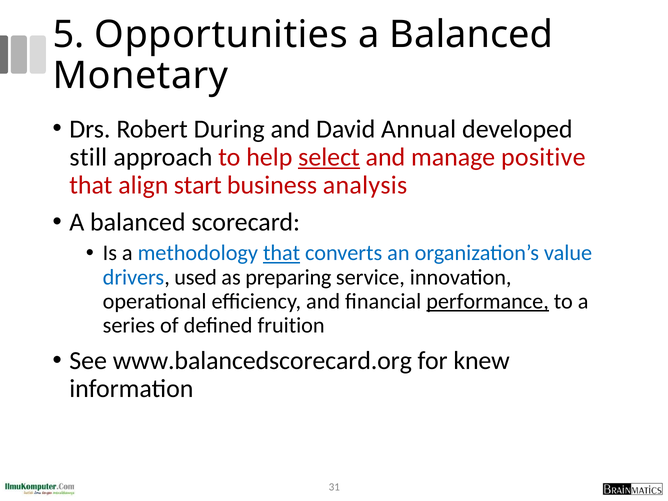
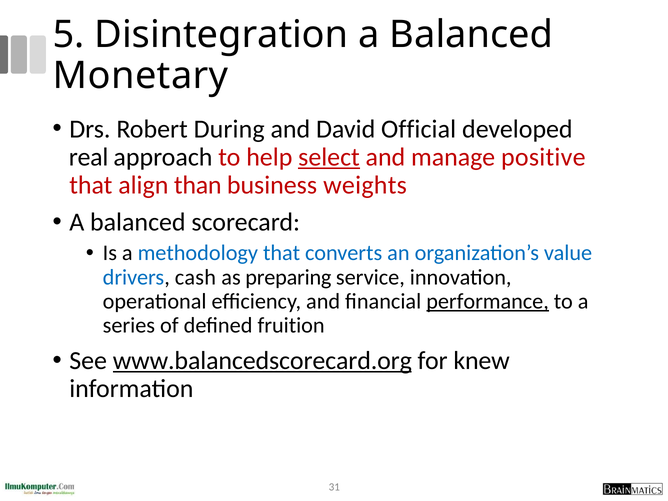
Opportunities: Opportunities -> Disintegration (221, 35)
Annual: Annual -> Official (419, 129)
still: still -> real (89, 157)
start: start -> than (198, 185)
analysis: analysis -> weights (365, 185)
that underline: present -> none (282, 253)
used: used -> cash (195, 277)
www.balancedscorecard.org underline: none -> present (262, 361)
